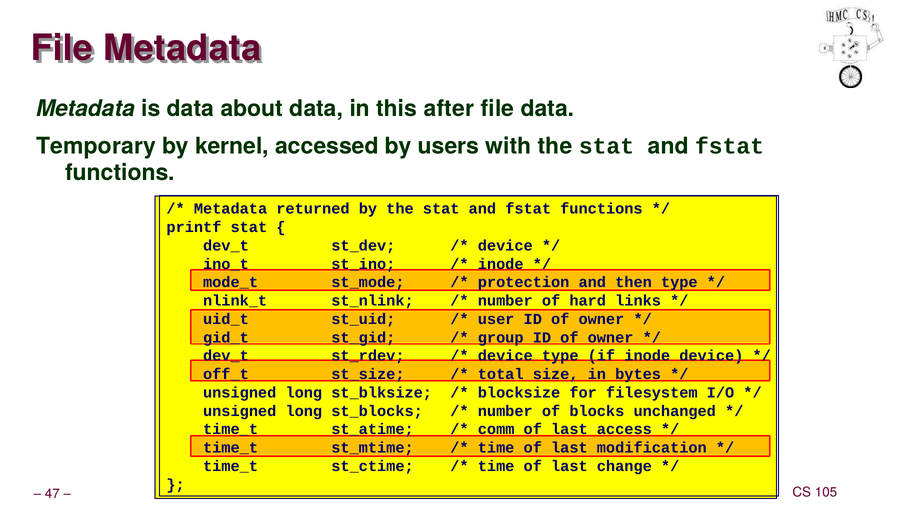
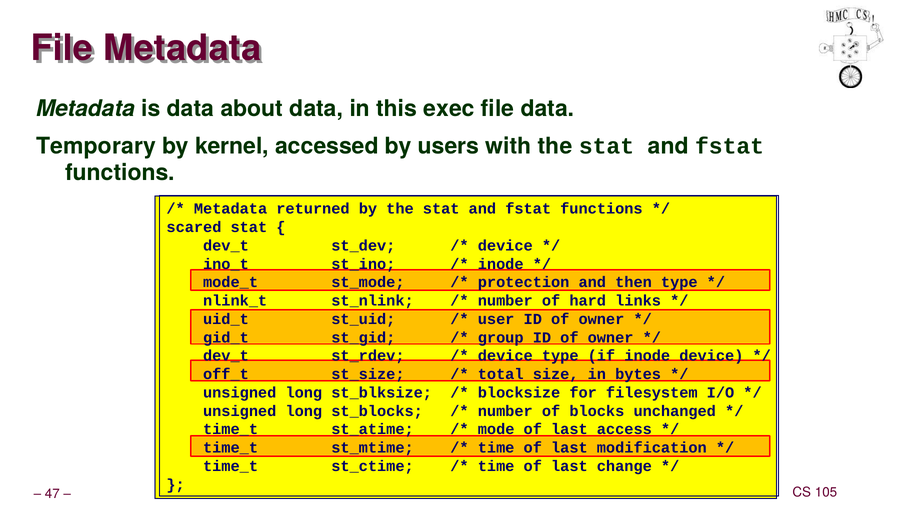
after: after -> exec (449, 109)
printf: printf -> scared (194, 227)
comm: comm -> mode (496, 429)
